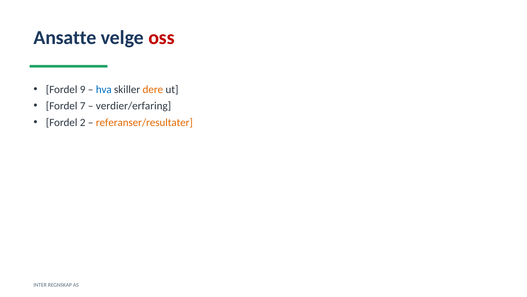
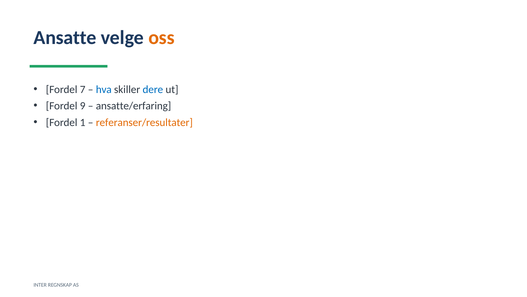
oss colour: red -> orange (162, 38)
9: 9 -> 7 (83, 89)
dere colour: orange -> blue (153, 89)
7: 7 -> 9 (83, 106)
verdier/erfaring: verdier/erfaring -> ansatte/erfaring (134, 106)
2: 2 -> 1 (83, 122)
